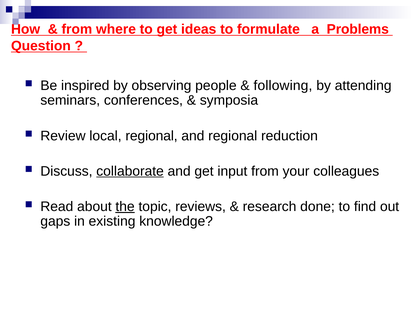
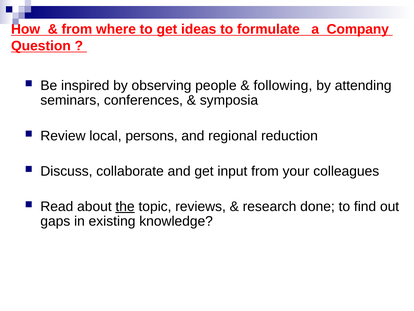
Problems: Problems -> Company (358, 29)
local regional: regional -> persons (152, 136)
collaborate underline: present -> none (130, 171)
